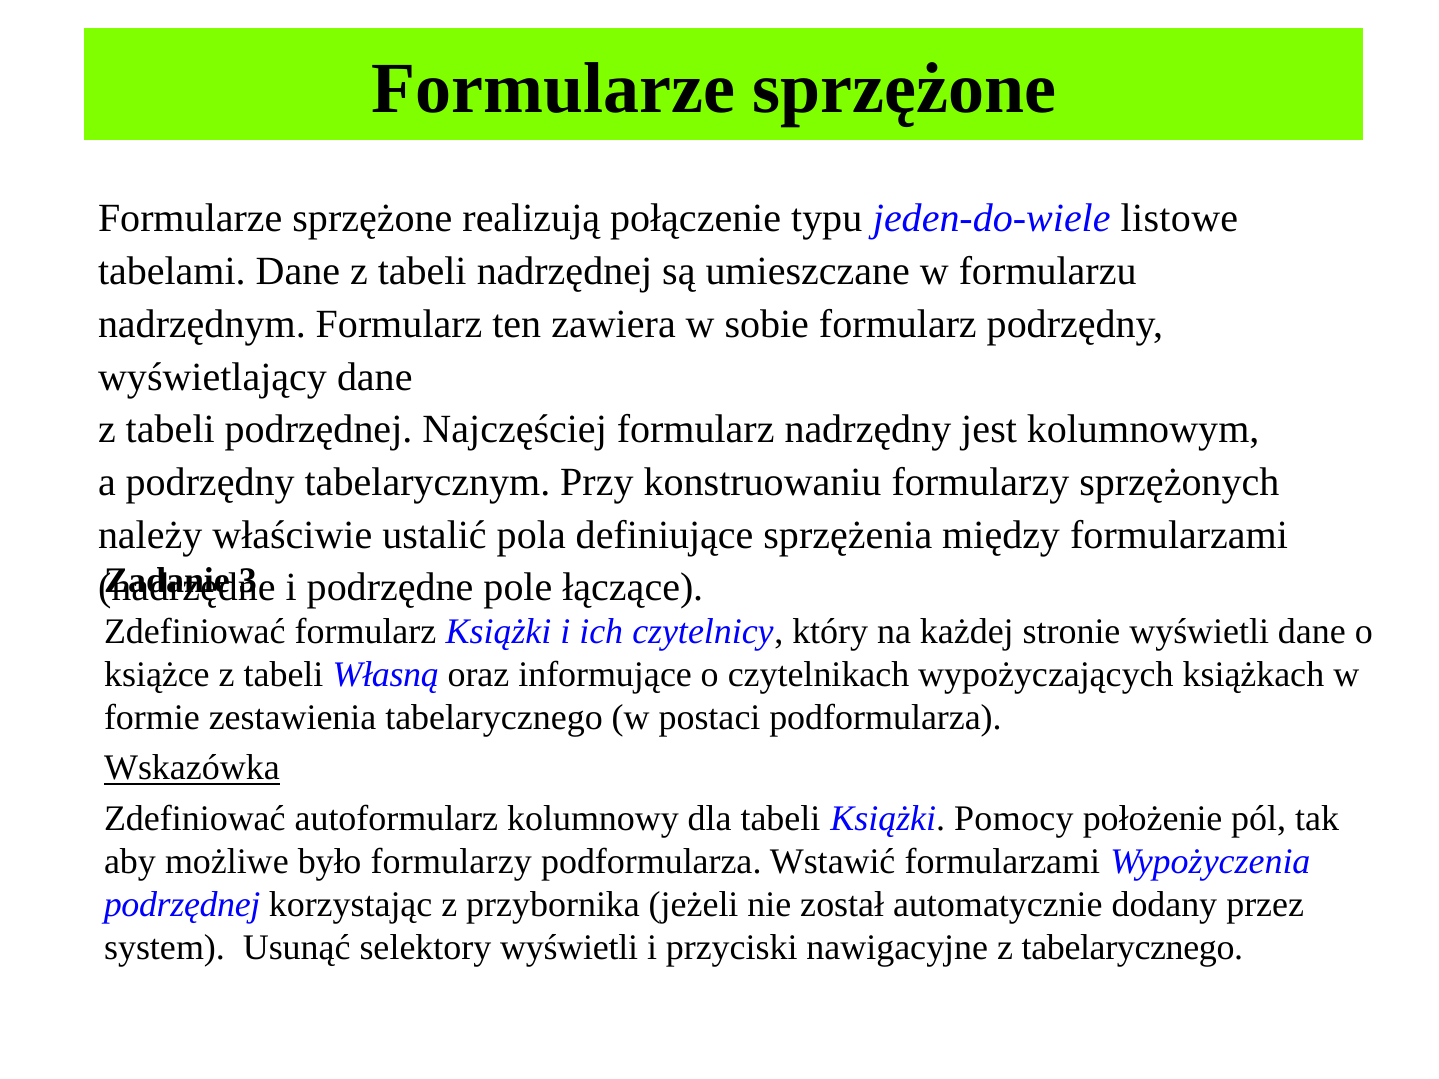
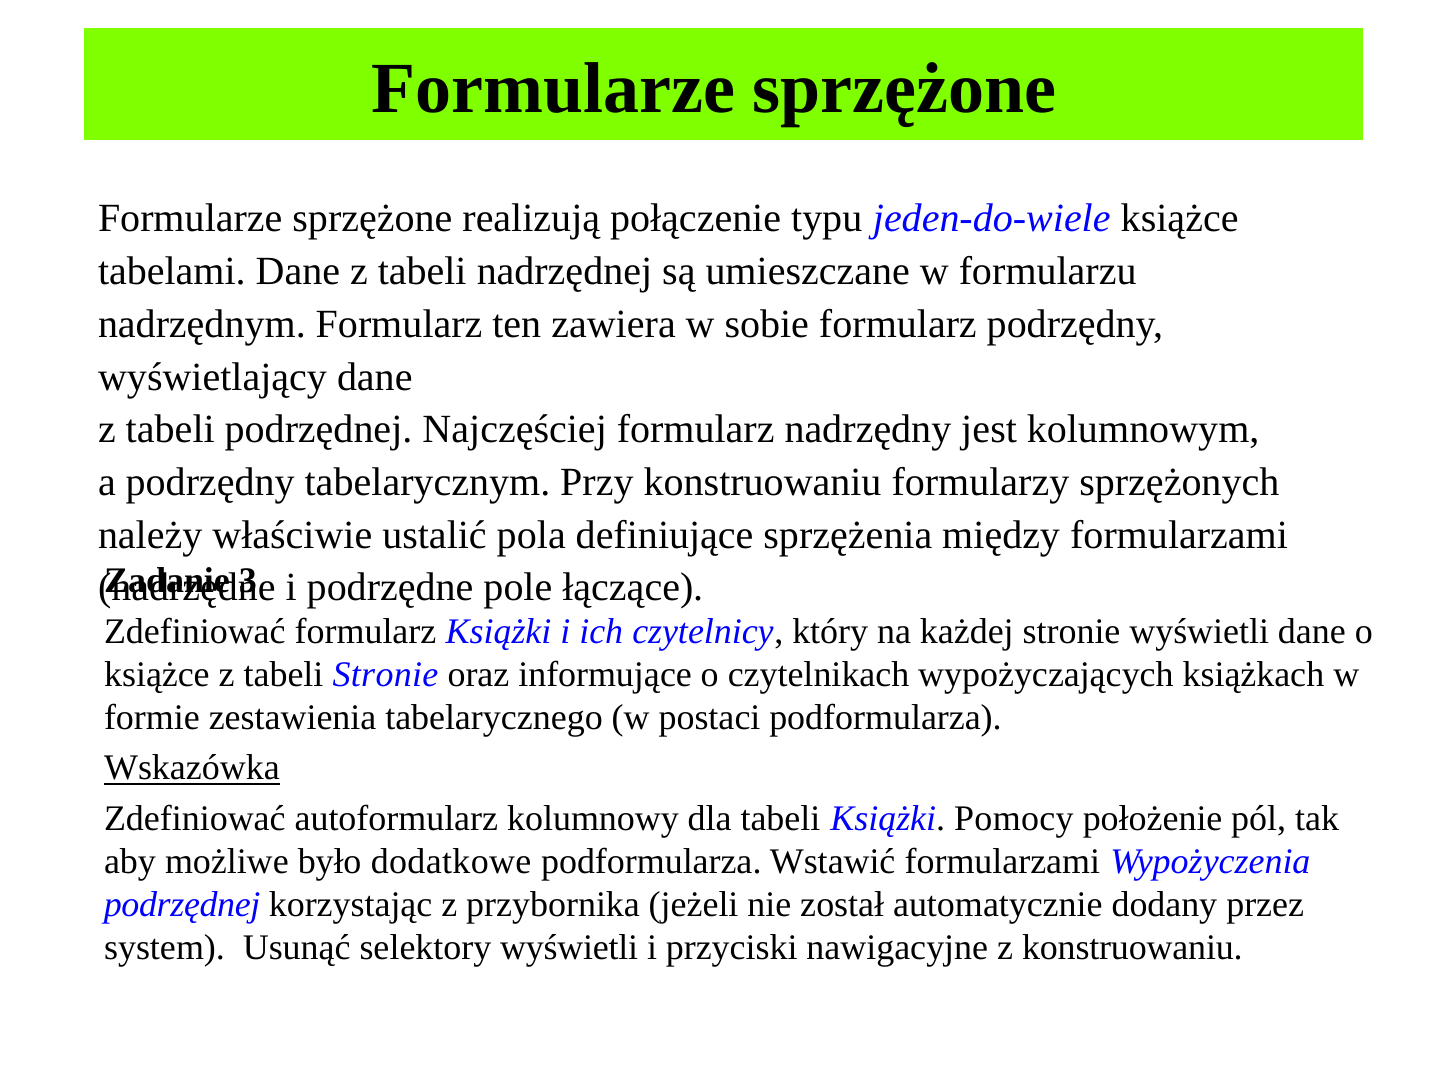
jeden-do-wiele listowe: listowe -> książce (1180, 219)
tabeli Własną: Własną -> Stronie (385, 675)
było formularzy: formularzy -> dodatkowe (451, 862)
z tabelarycznego: tabelarycznego -> konstruowaniu (1132, 948)
